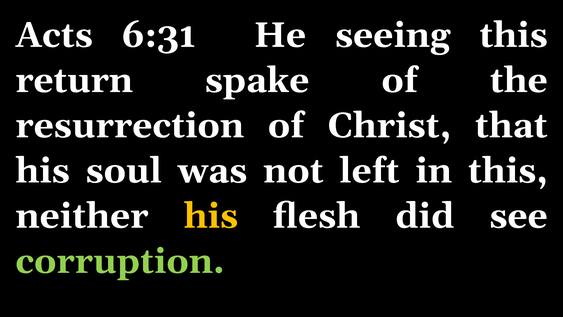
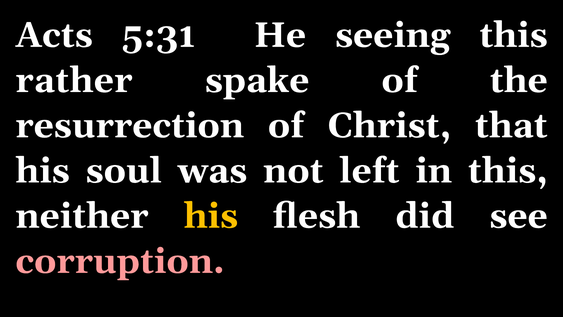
6:31: 6:31 -> 5:31 (159, 35)
return: return -> rather (74, 80)
corruption colour: light green -> pink (120, 261)
